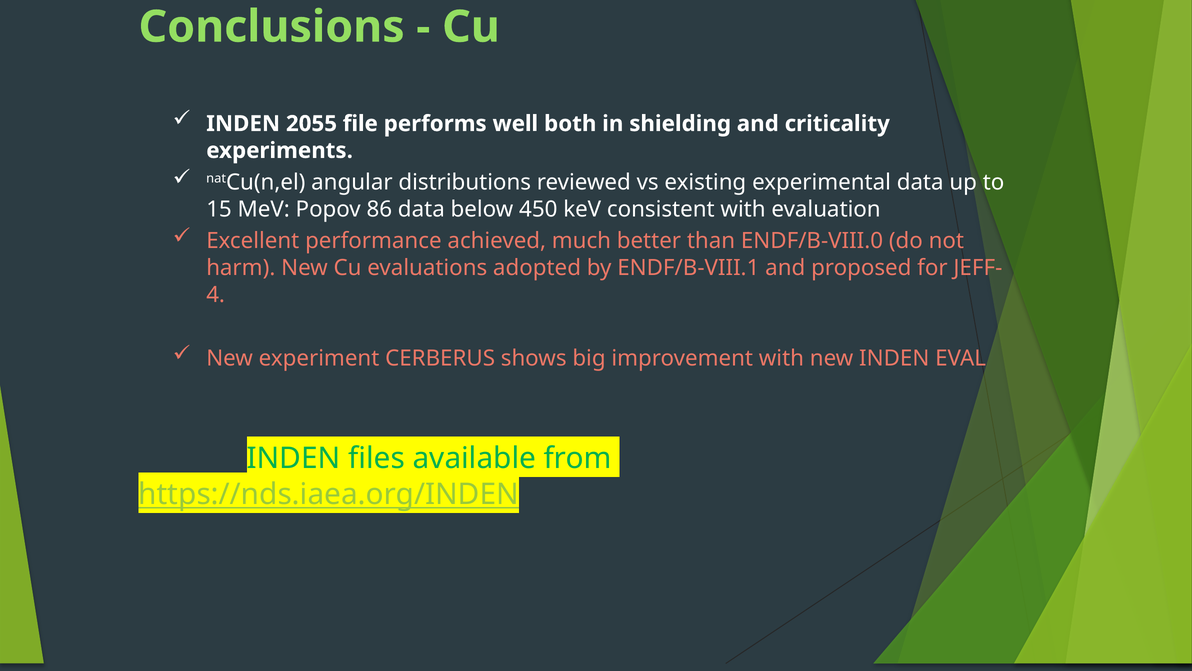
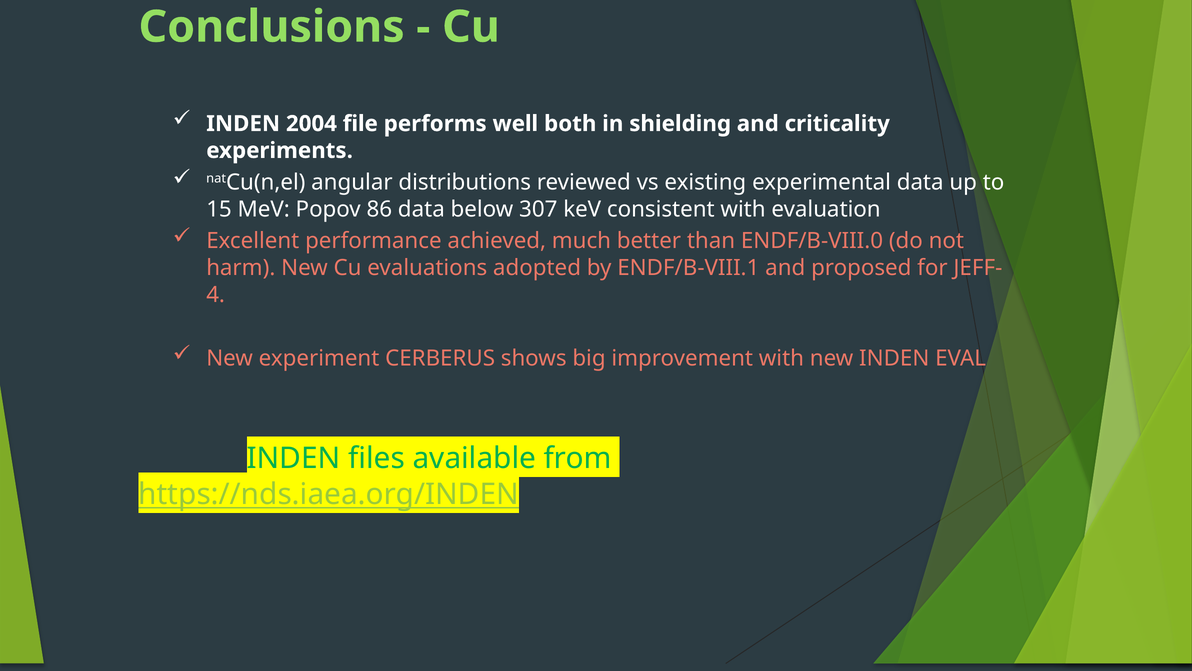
2055: 2055 -> 2004 (311, 124)
450: 450 -> 307 (538, 209)
